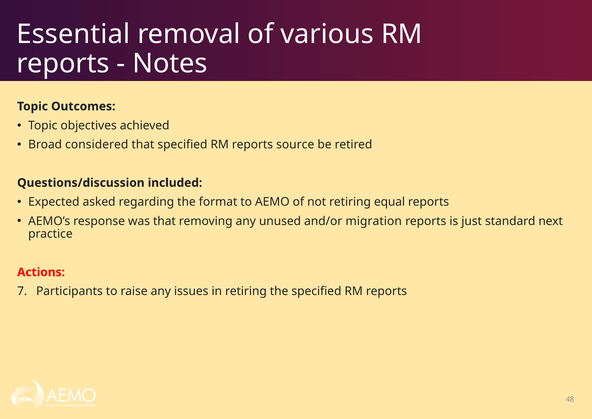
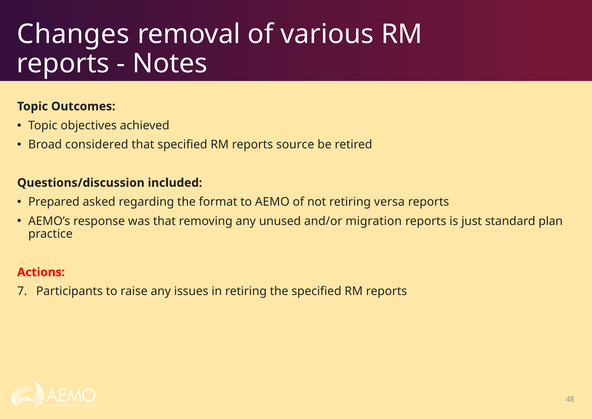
Essential: Essential -> Changes (73, 34)
Expected: Expected -> Prepared (54, 202)
equal: equal -> versa (389, 202)
next: next -> plan (551, 221)
